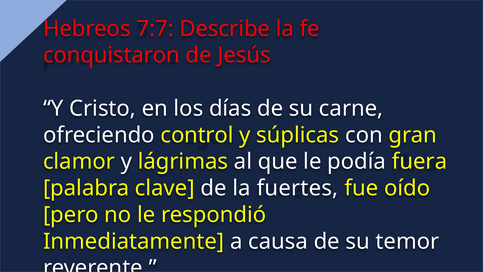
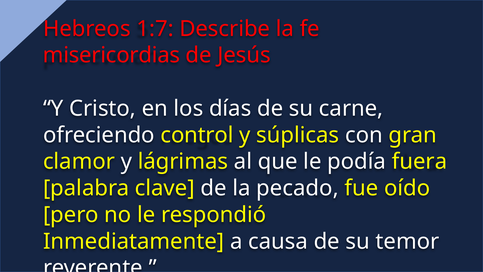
7:7: 7:7 -> 1:7 (155, 29)
conquistaron: conquistaron -> misericordias (112, 55)
fuertes: fuertes -> pecado (297, 188)
